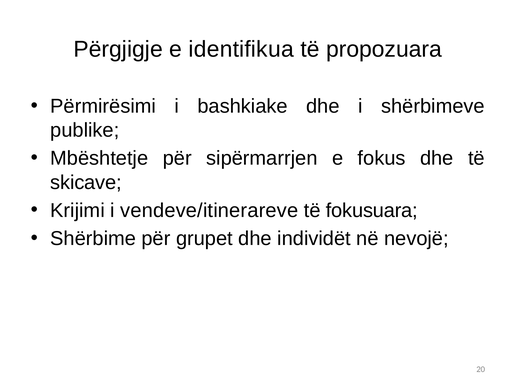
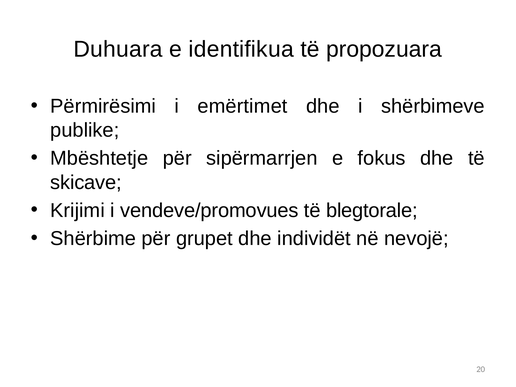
Përgjigje: Përgjigje -> Duhuara (118, 49)
bashkiake: bashkiake -> emërtimet (243, 106)
vendeve/itinerareve: vendeve/itinerareve -> vendeve/promovues (209, 210)
fokusuara: fokusuara -> blegtorale (372, 210)
